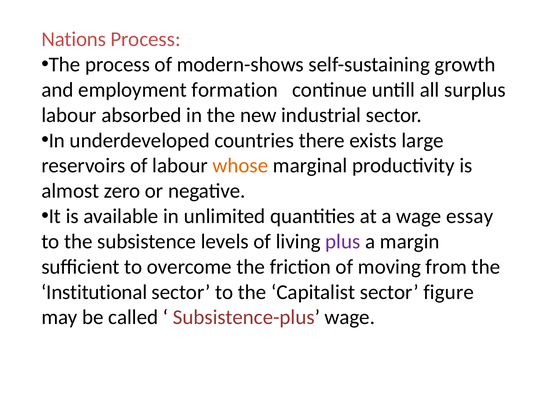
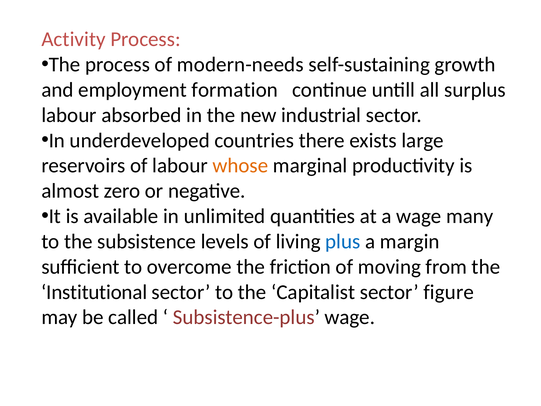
Nations: Nations -> Activity (74, 39)
modern-shows: modern-shows -> modern-needs (240, 65)
essay: essay -> many (470, 216)
plus colour: purple -> blue (343, 241)
